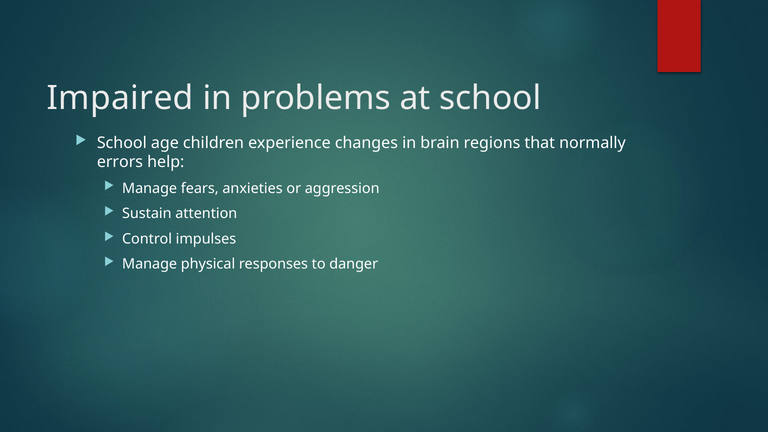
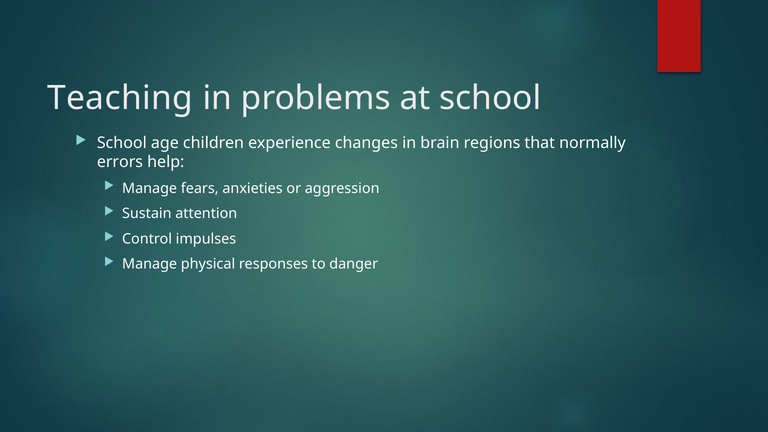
Impaired: Impaired -> Teaching (120, 98)
